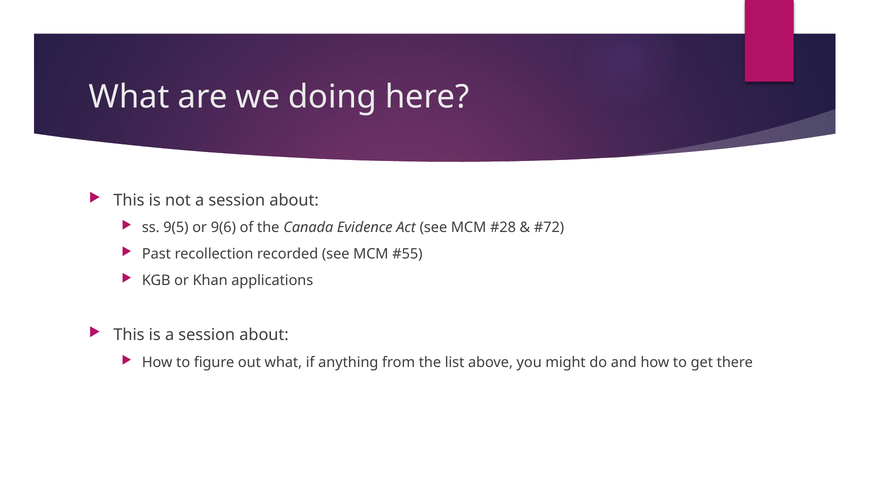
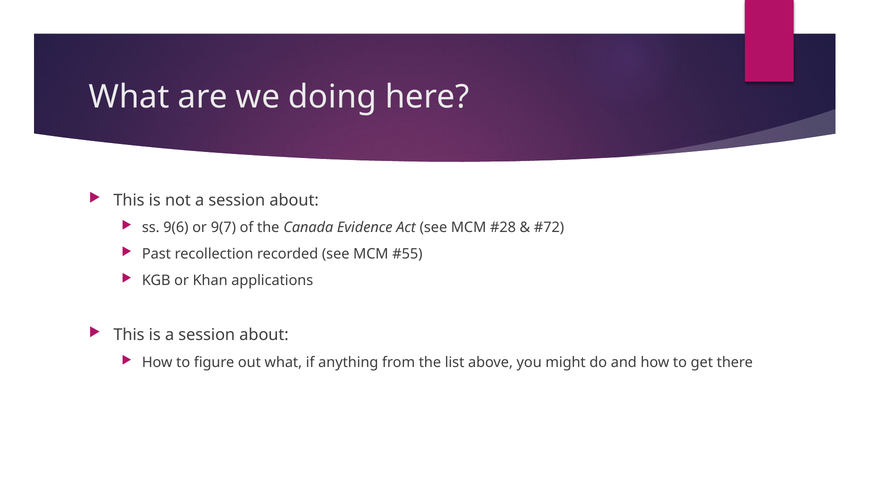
9(5: 9(5 -> 9(6 (176, 227)
9(6: 9(6 -> 9(7 (223, 227)
